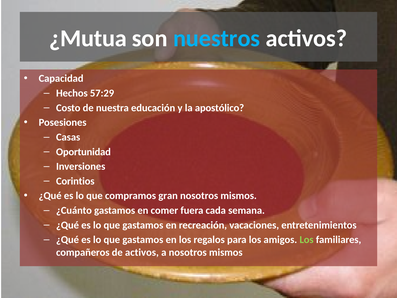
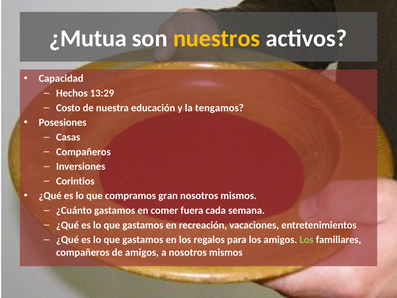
nuestros colour: light blue -> yellow (217, 38)
57:29: 57:29 -> 13:29 (102, 93)
apostólico: apostólico -> tengamos (219, 108)
Oportunidad: Oportunidad -> Compañeros (83, 152)
de activos: activos -> amigos (142, 252)
